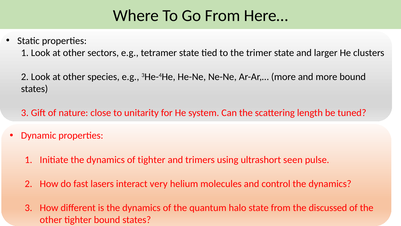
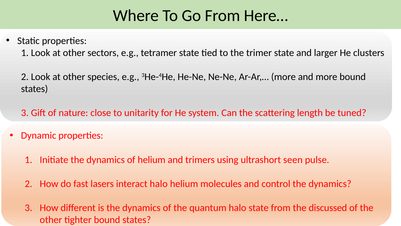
of tighter: tighter -> helium (152, 159)
interact very: very -> halo (159, 183)
